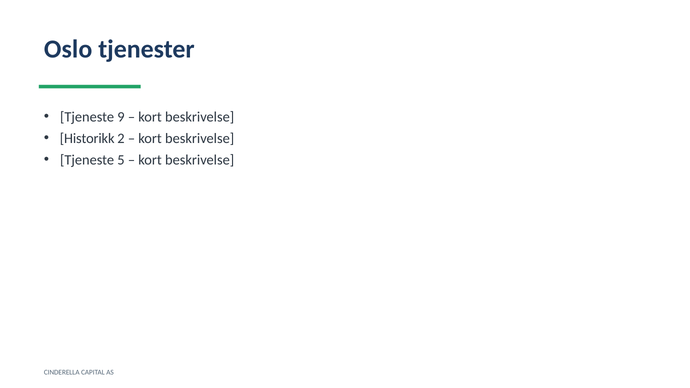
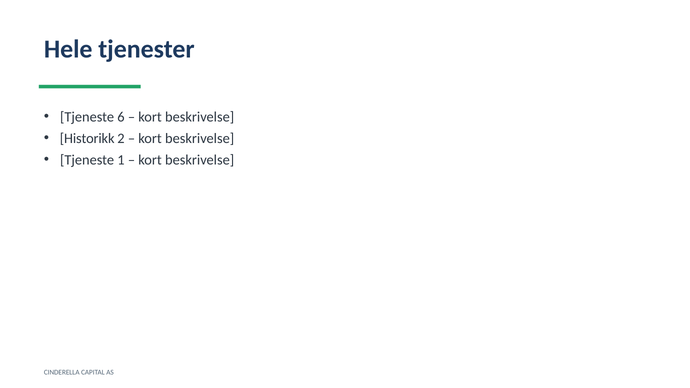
Oslo: Oslo -> Hele (68, 49)
9: 9 -> 6 (121, 117)
5: 5 -> 1 (121, 160)
